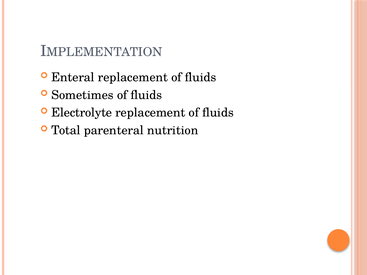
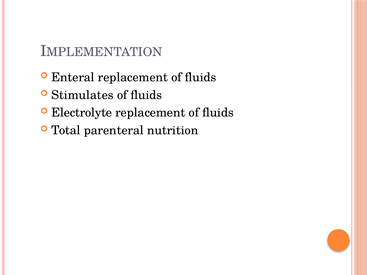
Sometimes: Sometimes -> Stimulates (82, 95)
